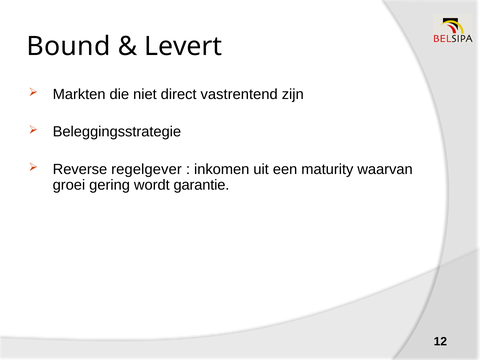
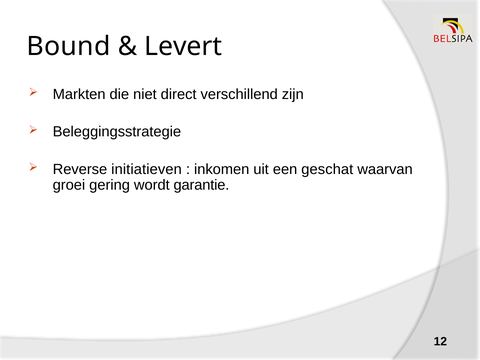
vastrentend: vastrentend -> verschillend (239, 94)
regelgever: regelgever -> initiatieven (147, 169)
maturity: maturity -> geschat (327, 169)
